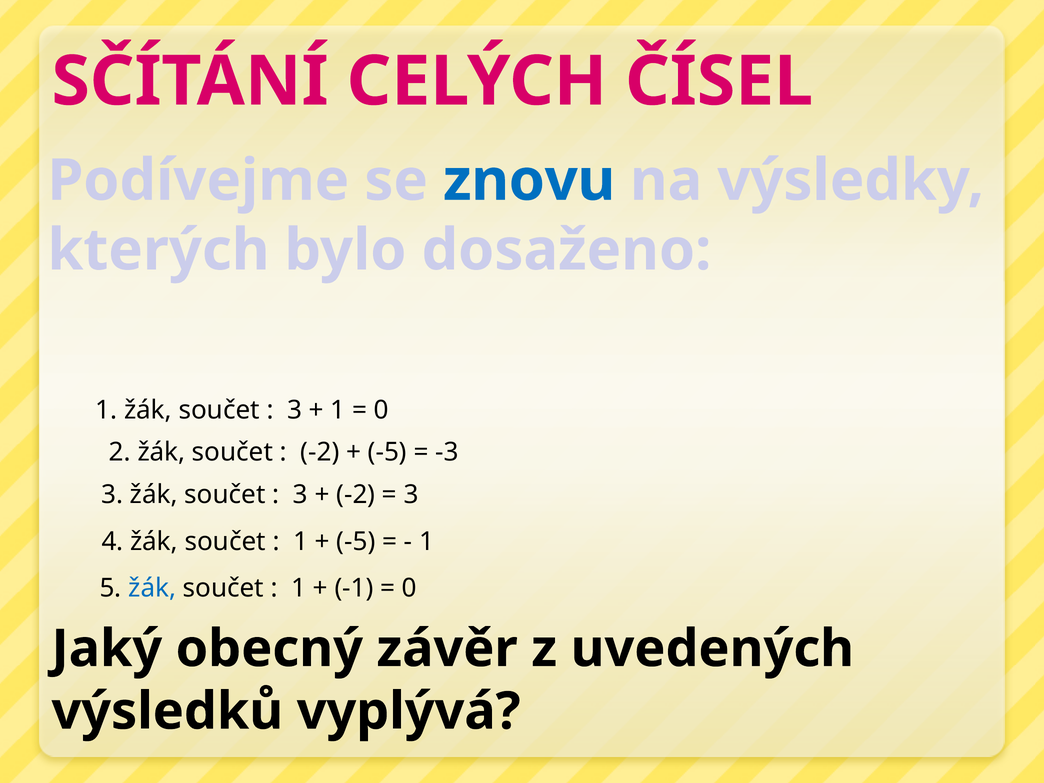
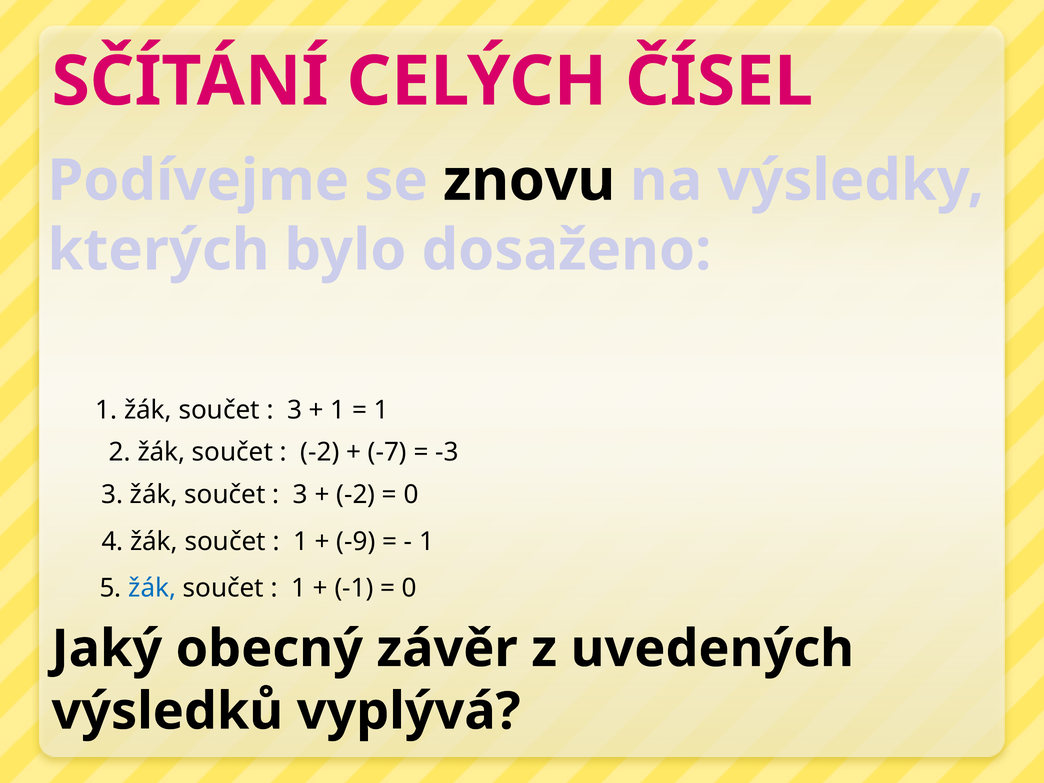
znovu colour: blue -> black (529, 181)
0: 0 -> 1 (381, 410)
-5: -5 -> -7 (387, 452)
3: 3 -> 0 (411, 494)
-5: -5 -> -9 (356, 542)
